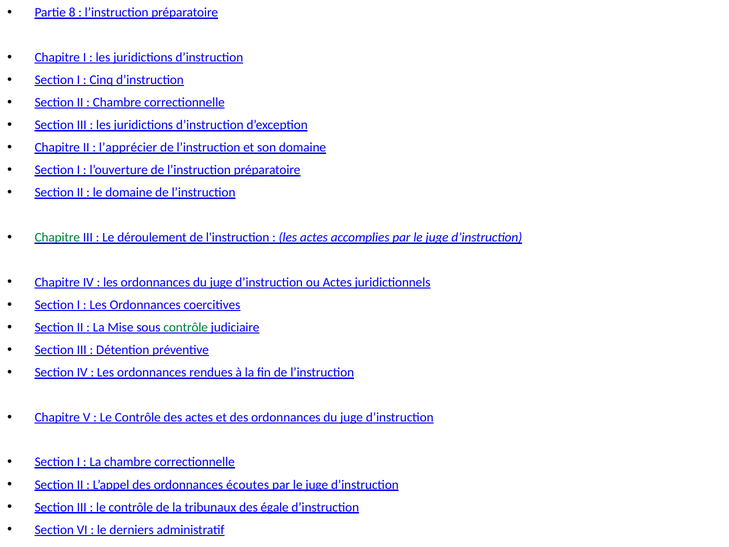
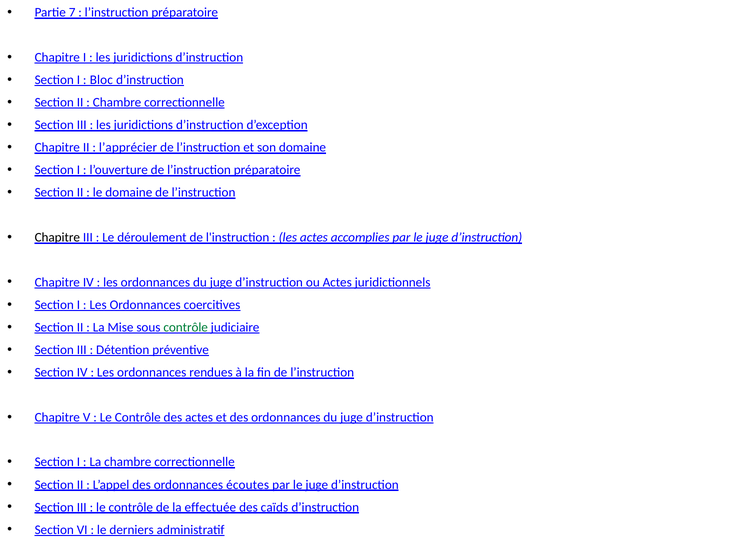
8: 8 -> 7 (72, 12)
Cinq: Cinq -> Bloc (101, 80)
Chapitre colour: green -> black (57, 237)
tribunaux: tribunaux -> effectuée (210, 507)
égale: égale -> caïds (274, 507)
